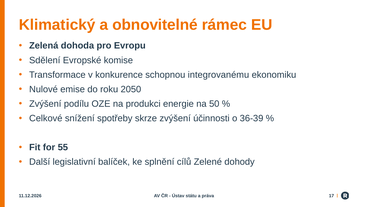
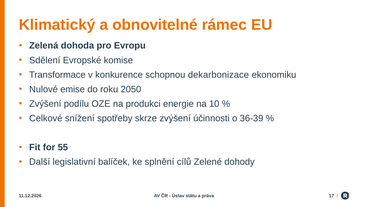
integrovanému: integrovanému -> dekarbonizace (218, 75)
50: 50 -> 10 (214, 104)
